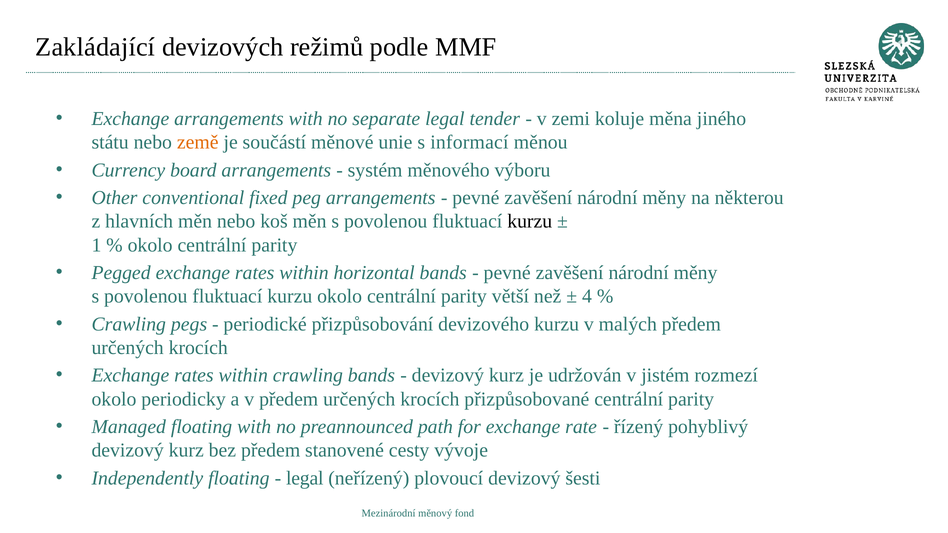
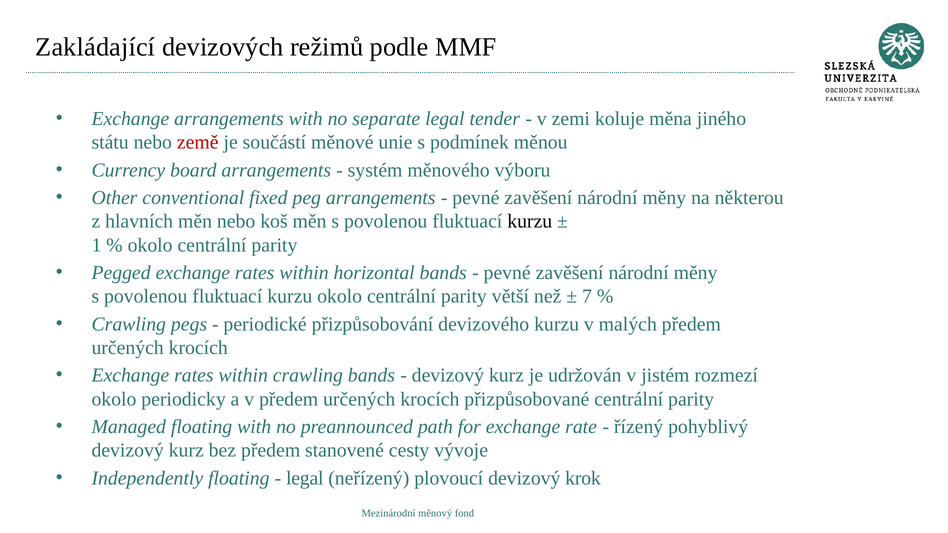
země colour: orange -> red (198, 142)
informací: informací -> podmínek (469, 142)
4: 4 -> 7 (587, 297)
šesti: šesti -> krok (583, 478)
